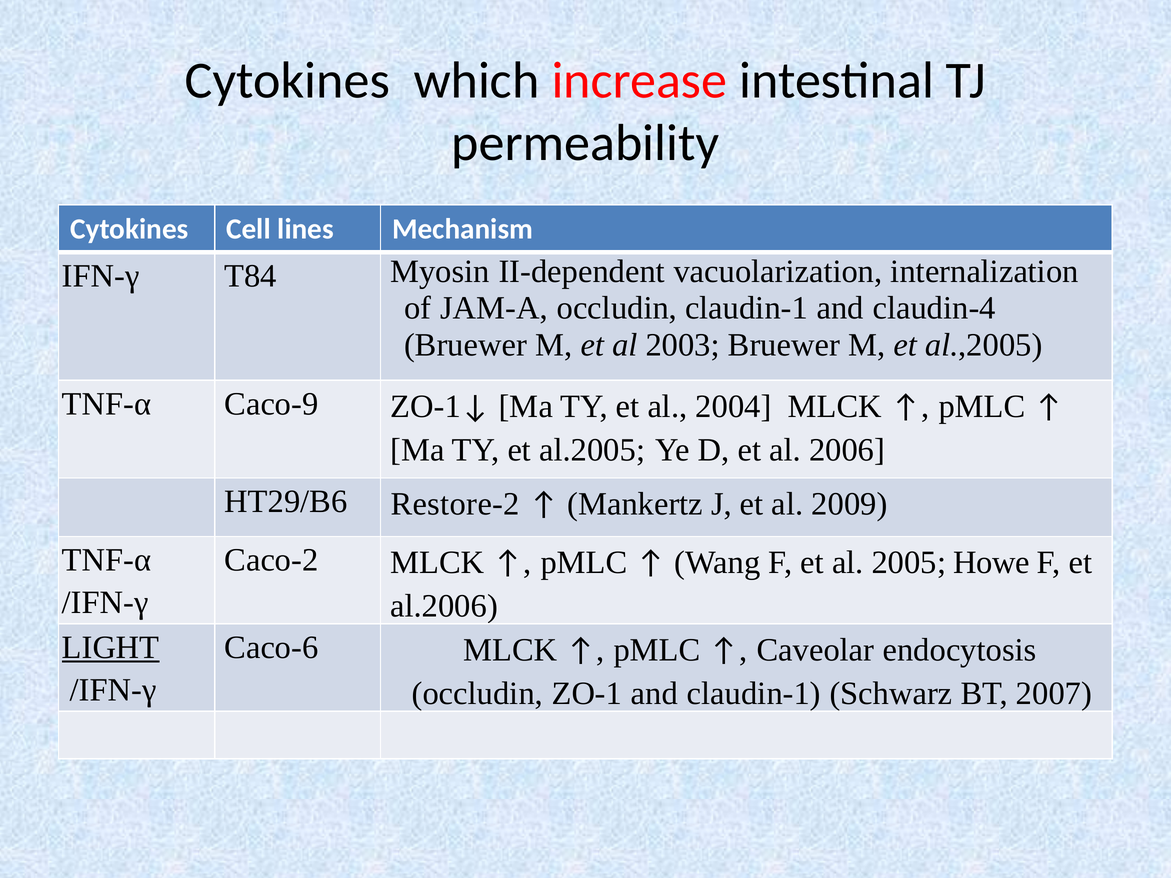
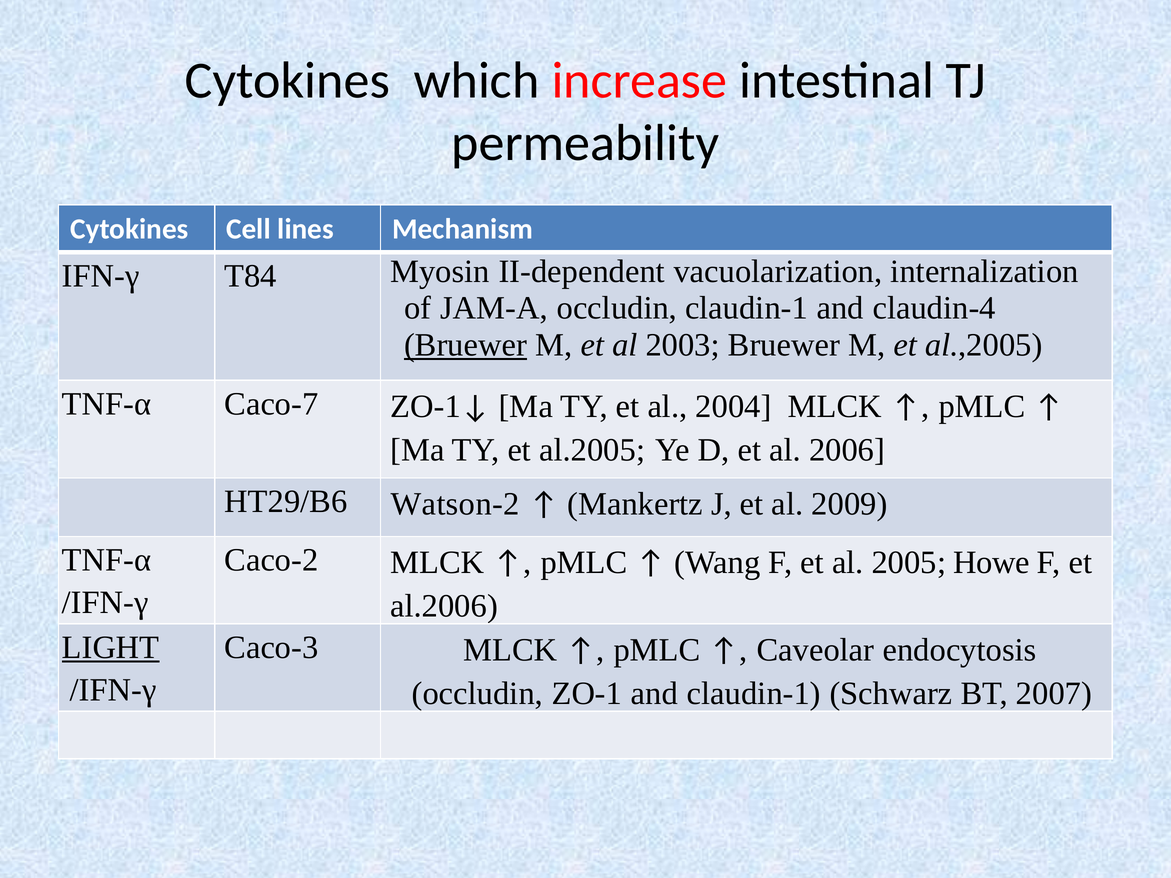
Bruewer underline: none -> present (466, 345)
Caco-9: Caco-9 -> Caco-7 (271, 404)
Restore-2: Restore-2 -> Watson-2 (455, 504)
Caco-6: Caco-6 -> Caco-3 (271, 648)
